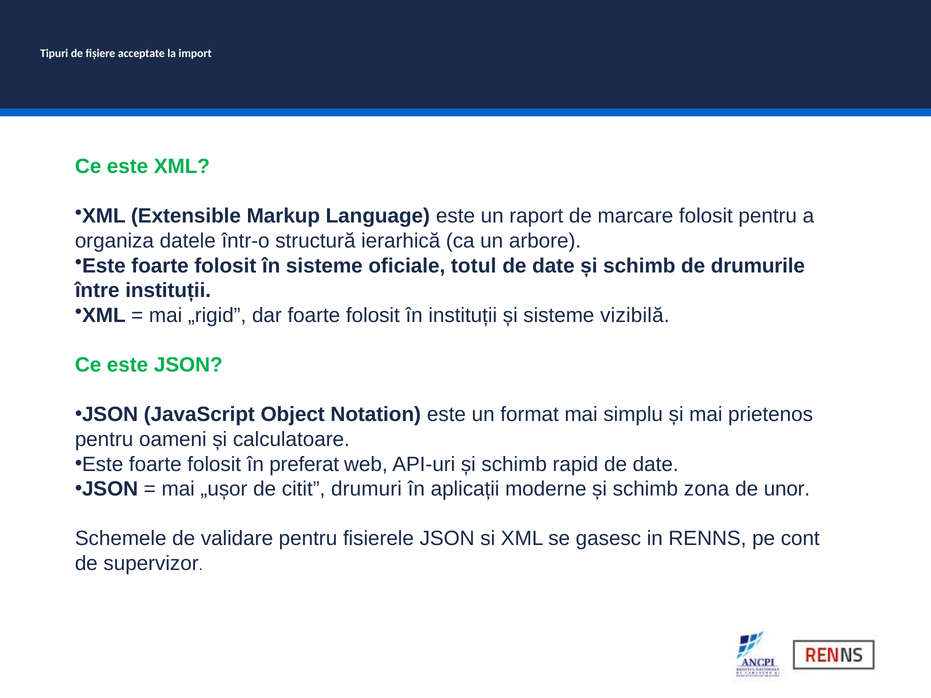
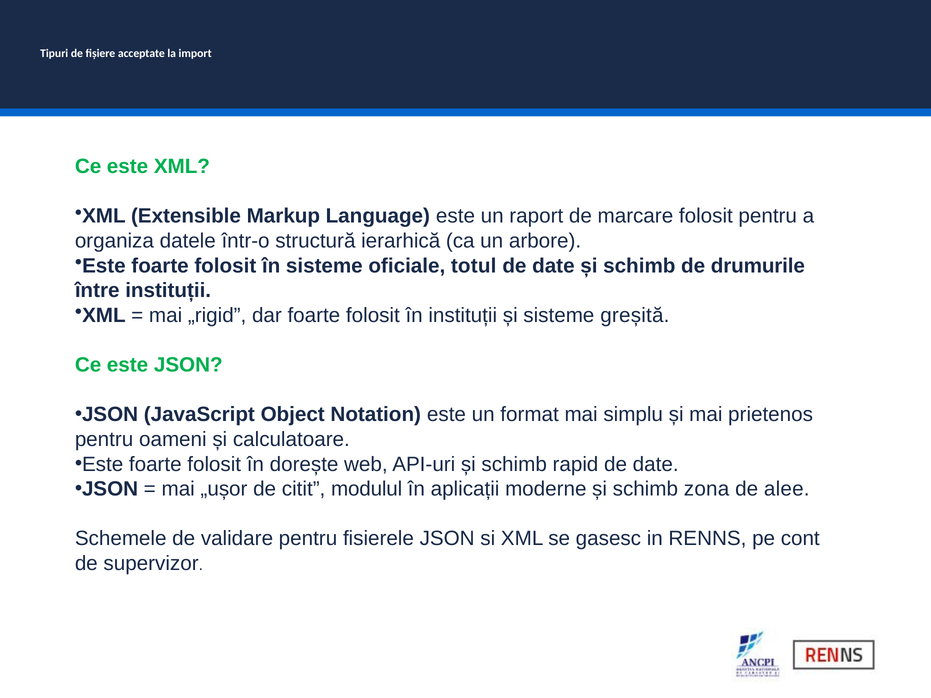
vizibilă: vizibilă -> greșită (635, 315)
preferat: preferat -> dorește (304, 464)
drumuri: drumuri -> modulul (367, 489)
unor: unor -> alee (787, 489)
